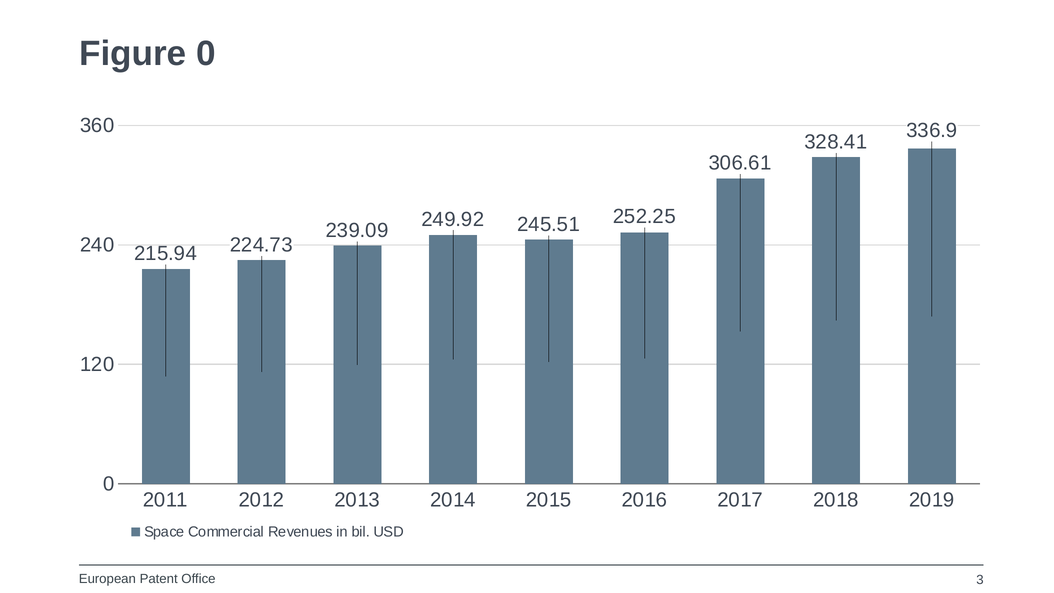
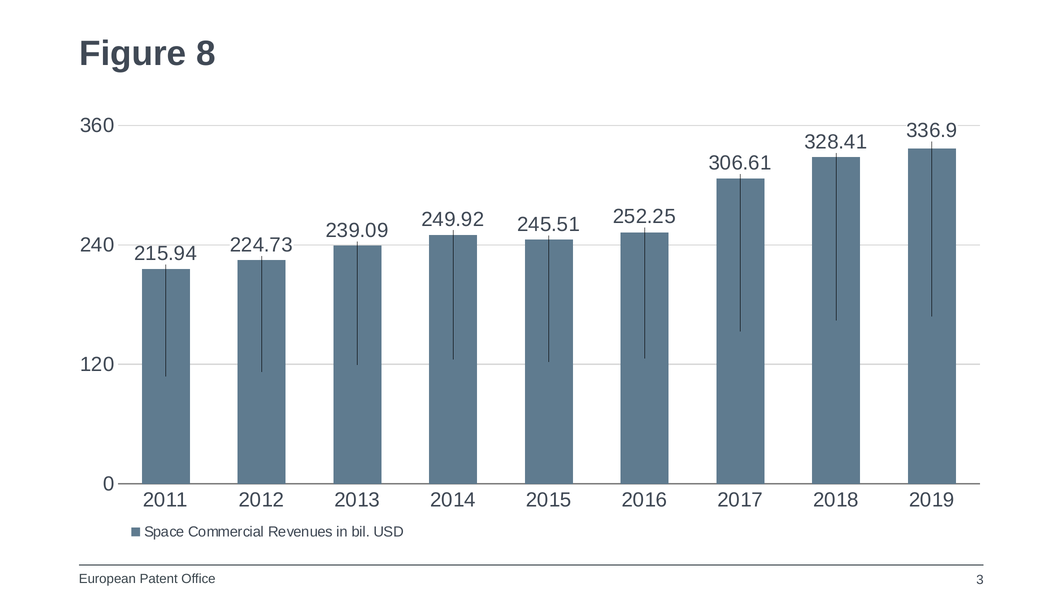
Figure 0: 0 -> 8 (206, 54)
